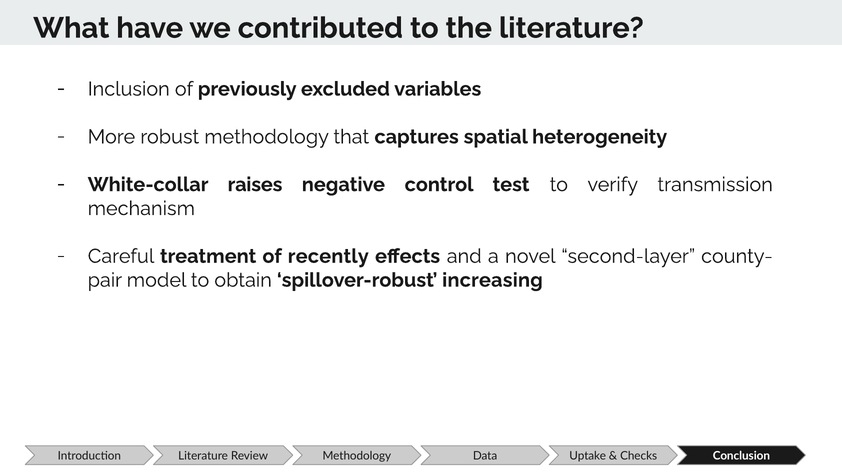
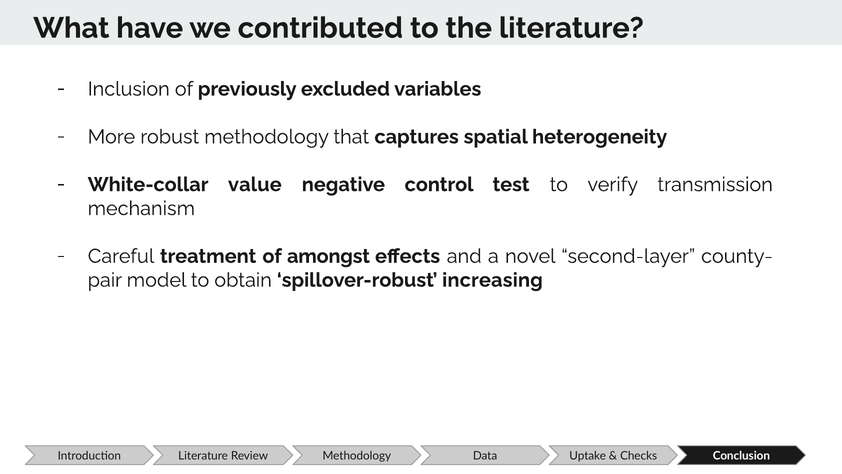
raises: raises -> value (255, 184)
recently: recently -> amongst (328, 256)
